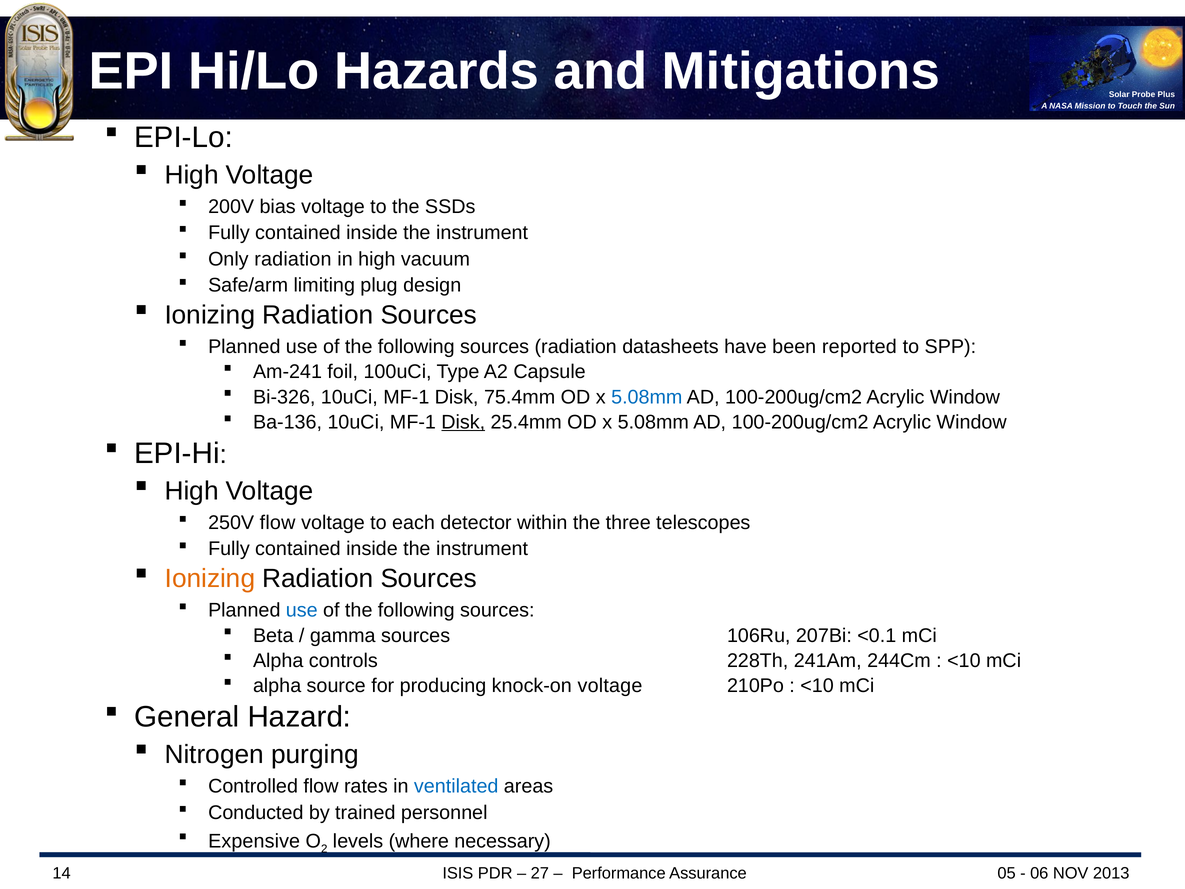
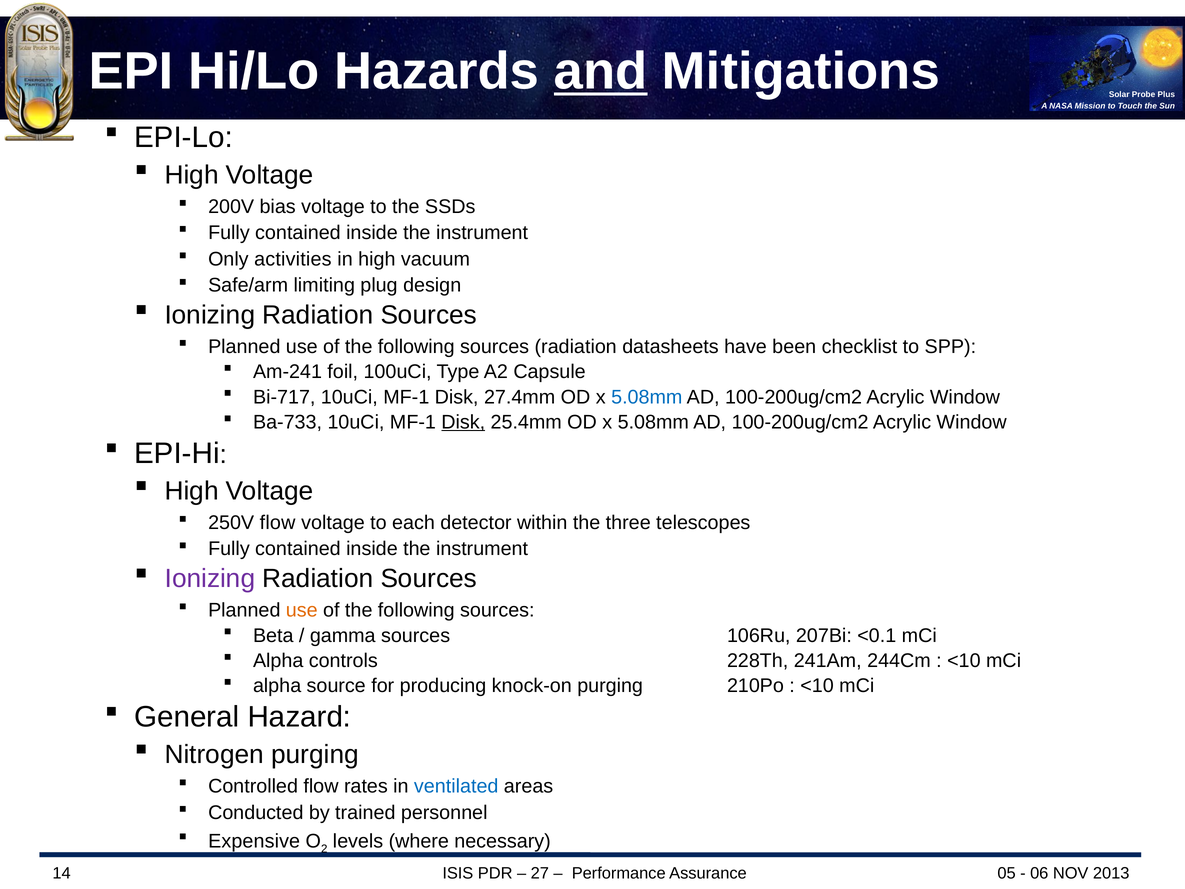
and underline: none -> present (601, 71)
Only radiation: radiation -> activities (293, 259)
reported: reported -> checklist (859, 347)
Bi-326: Bi-326 -> Bi-717 (284, 397)
75.4mm: 75.4mm -> 27.4mm (520, 397)
Ba-136: Ba-136 -> Ba-733 (287, 422)
Ionizing colour: orange -> purple (210, 579)
use colour: blue -> orange (302, 610)
knock-on voltage: voltage -> purging (610, 686)
